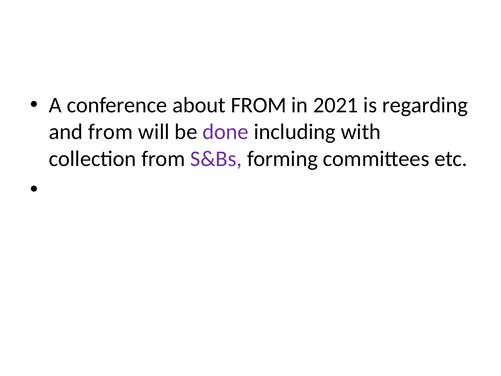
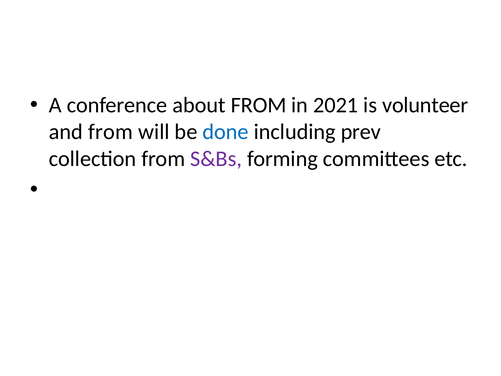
regarding: regarding -> volunteer (425, 105)
done colour: purple -> blue (226, 132)
with: with -> prev (361, 132)
